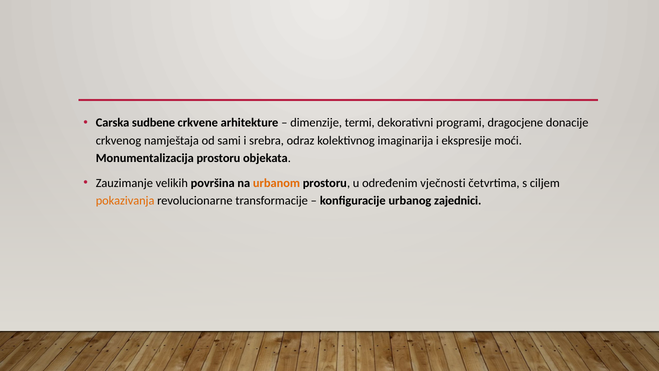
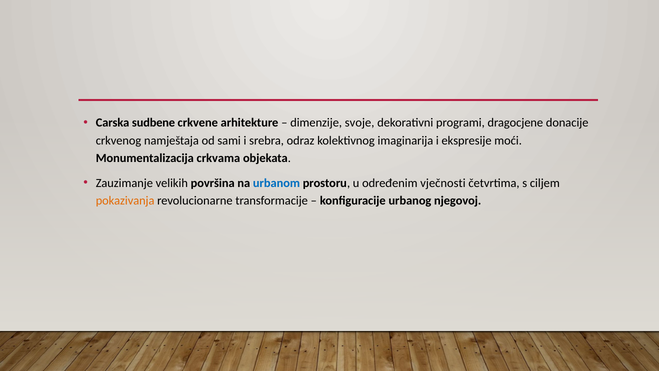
termi: termi -> svoje (360, 123)
Monumentalizacija prostoru: prostoru -> crkvama (218, 158)
urbanom colour: orange -> blue (276, 183)
zajednici: zajednici -> njegovoj (458, 201)
